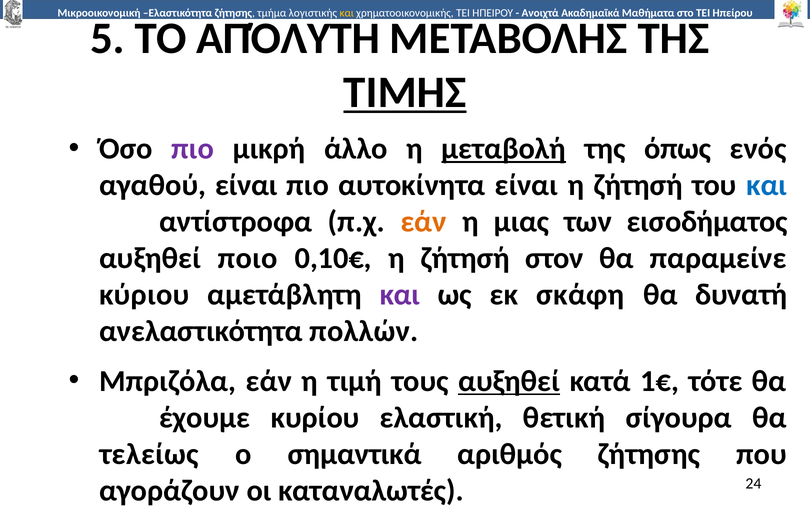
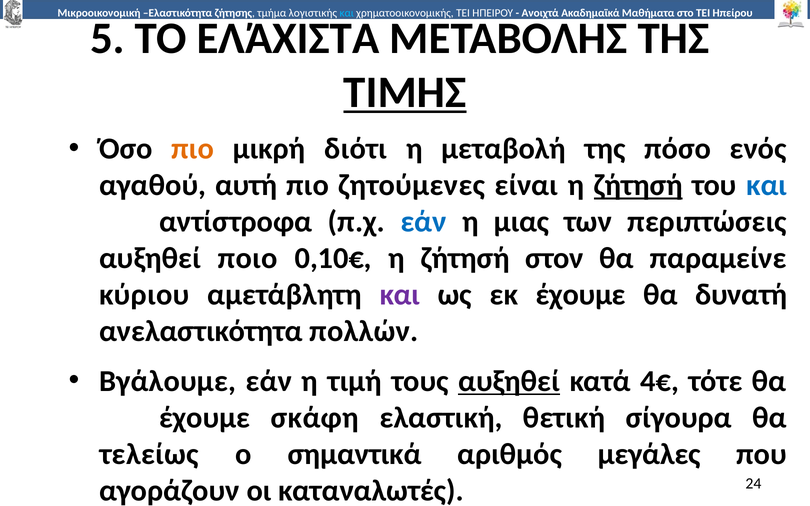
και colour: yellow -> light blue (347, 13)
ΑΠΌΛΥΤΗ: ΑΠΌΛΥΤΗ -> ΕΛΆΧΙΣΤΑ (288, 39)
πιο colour: purple -> orange (193, 149)
άλλο: άλλο -> διότι (356, 149)
µεταβολή underline: present -> none (504, 149)
όπως: όπως -> πόσο (678, 149)
αγαθού είναι: είναι -> αυτή (246, 185)
αυτοκίνητα: αυτοκίνητα -> ζητούµενες (412, 185)
ζήτησή underline: none -> present (638, 185)
εάν colour: orange -> blue (424, 222)
εισοδήµατος: εισοδήµατος -> περιπτώσεις (707, 222)
εκ σκάφη: σκάφη -> έχουµε (581, 295)
Μπριζόλα: Μπριζόλα -> Βγάλουµε (168, 381)
1€: 1€ -> 4€ (660, 381)
κυρίου: κυρίου -> σκάφη (315, 418)
αριθµός ζήτησης: ζήτησης -> µεγάλες (649, 454)
